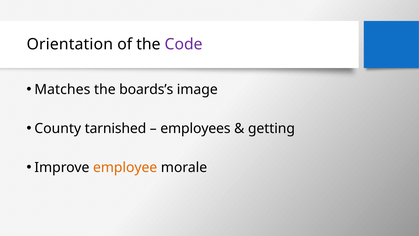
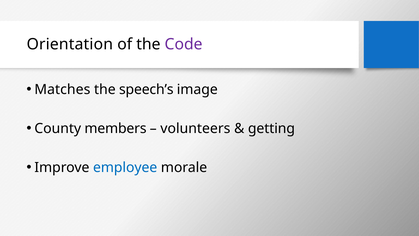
boards’s: boards’s -> speech’s (146, 89)
tarnished: tarnished -> members (115, 128)
employees: employees -> volunteers (195, 128)
employee colour: orange -> blue (125, 167)
